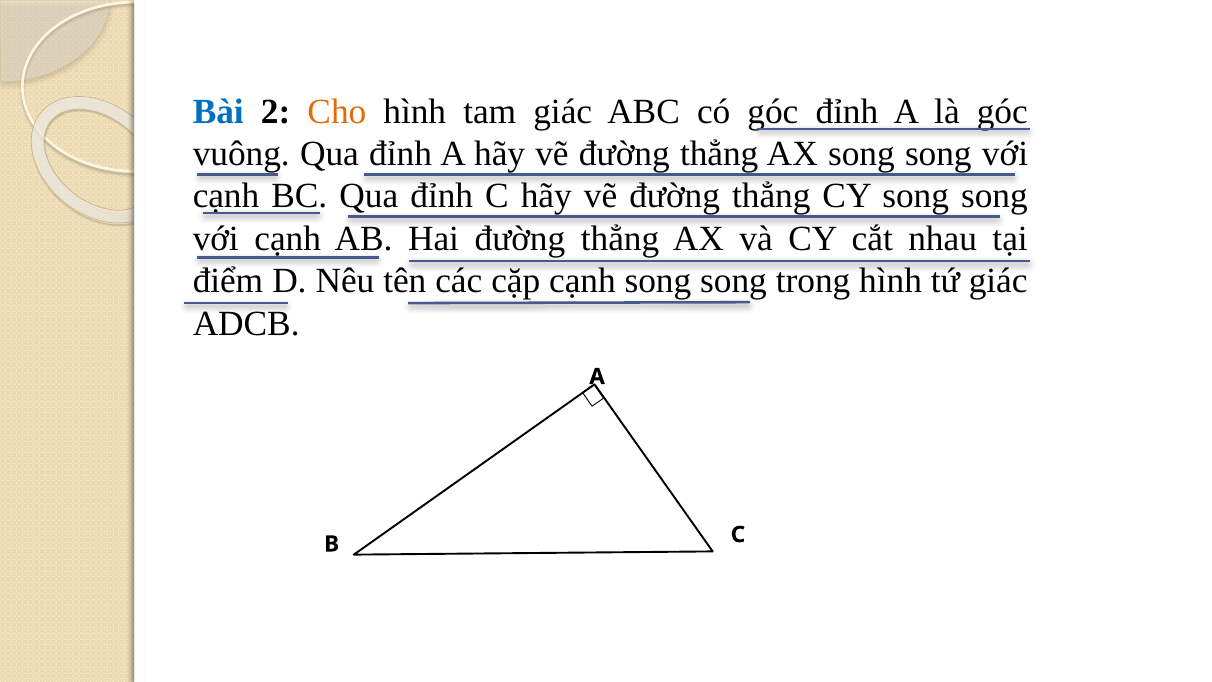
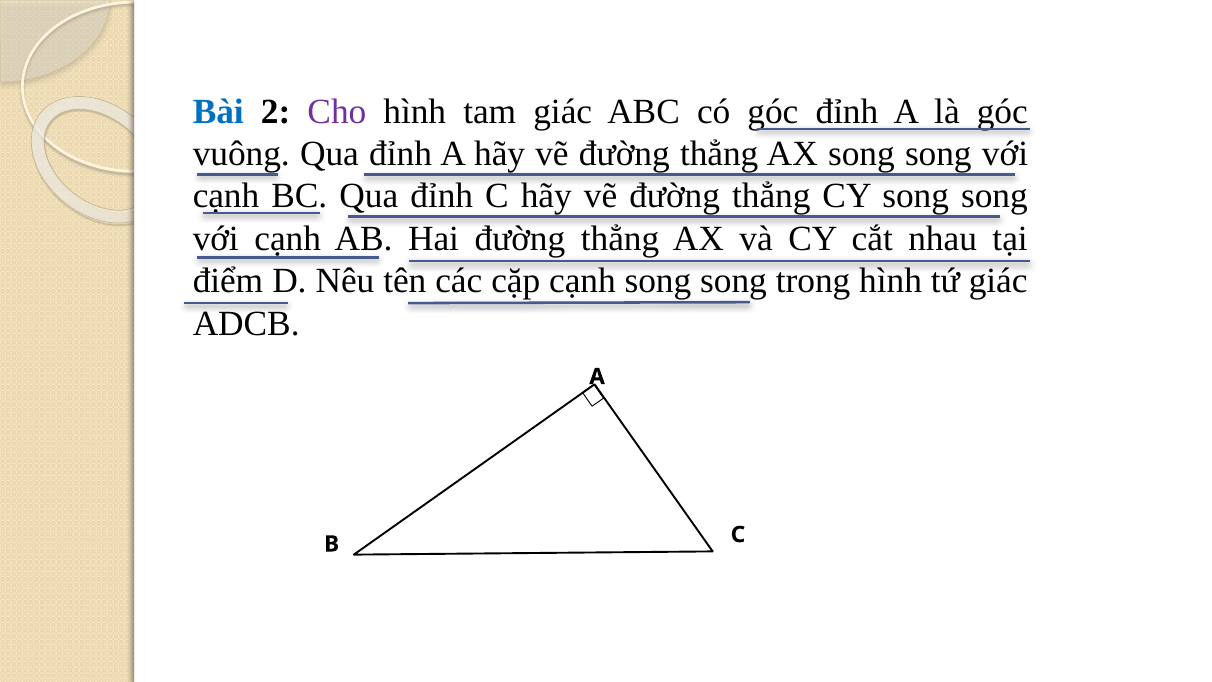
Cho colour: orange -> purple (337, 111)
